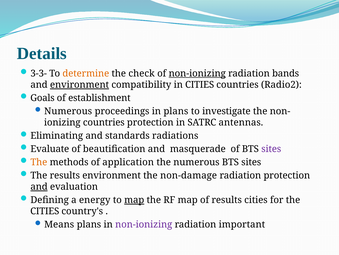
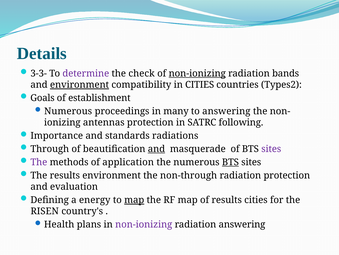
determine colour: orange -> purple (86, 73)
Radio2: Radio2 -> Types2 (281, 85)
in plans: plans -> many (176, 111)
to investigate: investigate -> answering (226, 111)
countries: countries -> antennas (104, 122)
antennas: antennas -> following (241, 122)
Eliminating: Eliminating -> Importance (57, 135)
Evaluate: Evaluate -> Through (50, 149)
and underline: none -> present (156, 149)
The colour: orange -> purple (39, 162)
BTS underline: none -> present (230, 162)
non-damage: non-damage -> non-through (189, 175)
and underline: present -> none (39, 186)
CITIES: CITIES -> RISEN (45, 211)
Means: Means -> Health (59, 224)
radiation important: important -> answering (242, 224)
